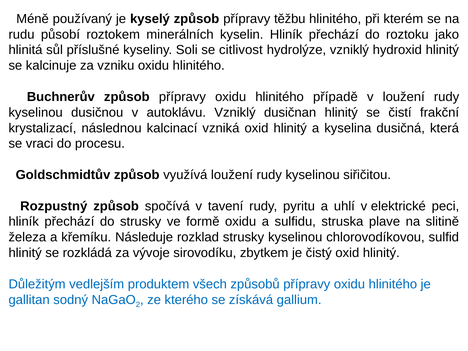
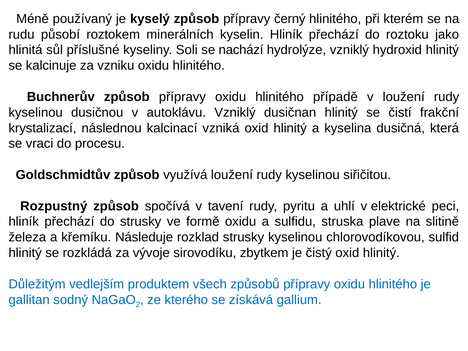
těžbu: těžbu -> černý (290, 19)
citlivost: citlivost -> nachází (241, 50)
